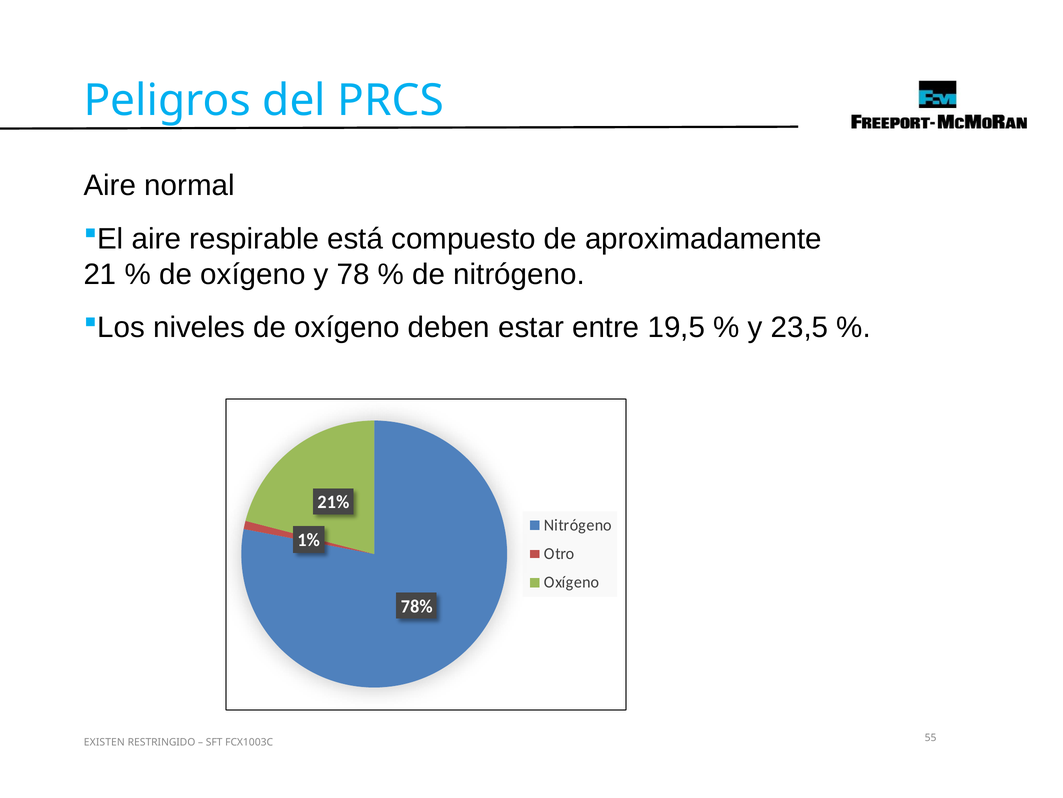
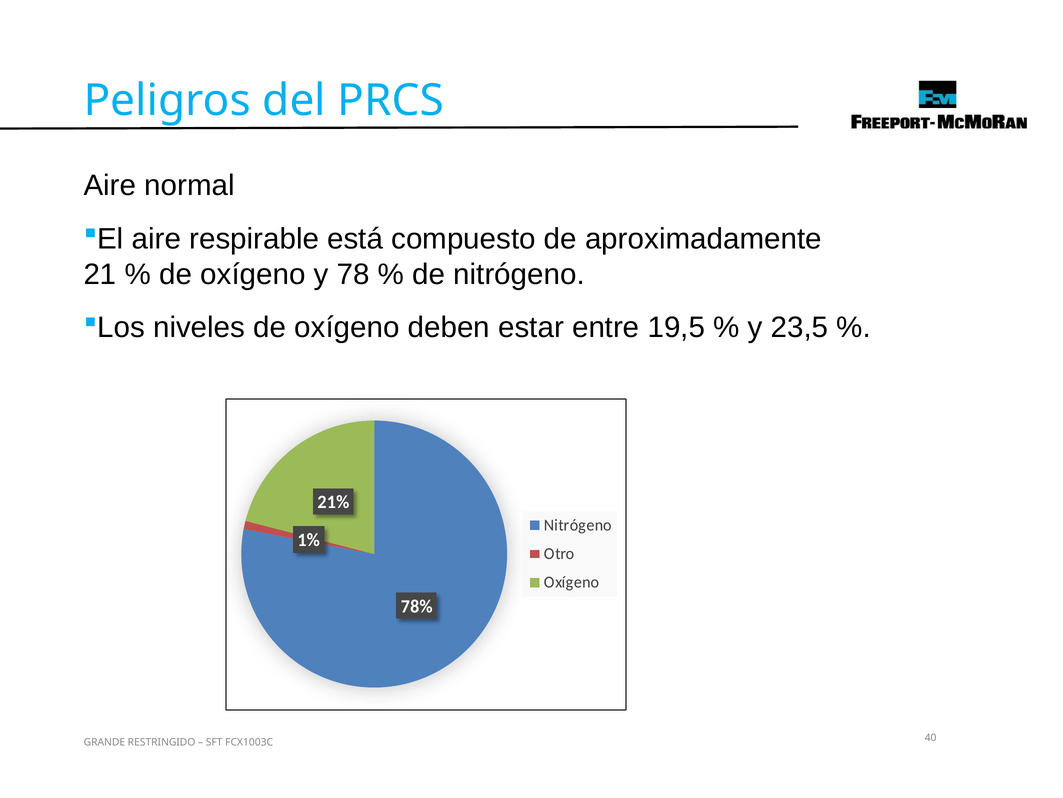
EXISTEN: EXISTEN -> GRANDE (104, 741)
55: 55 -> 40 (931, 737)
